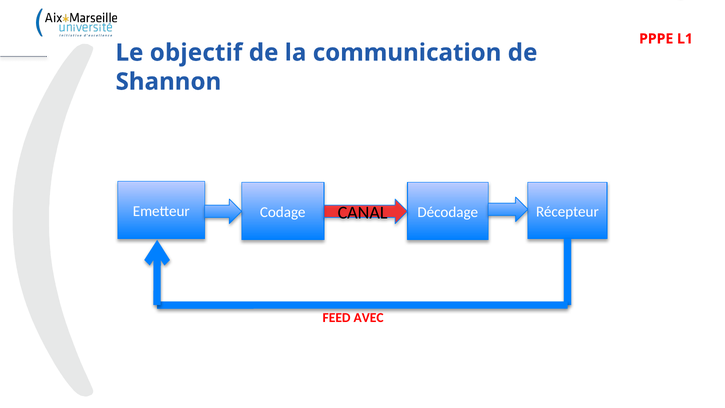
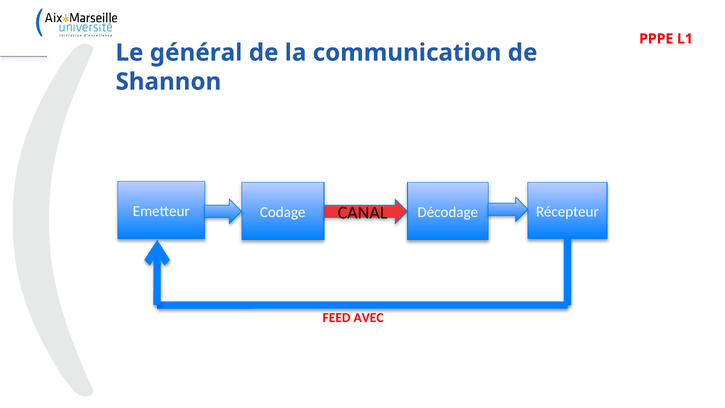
objectif: objectif -> général (196, 53)
